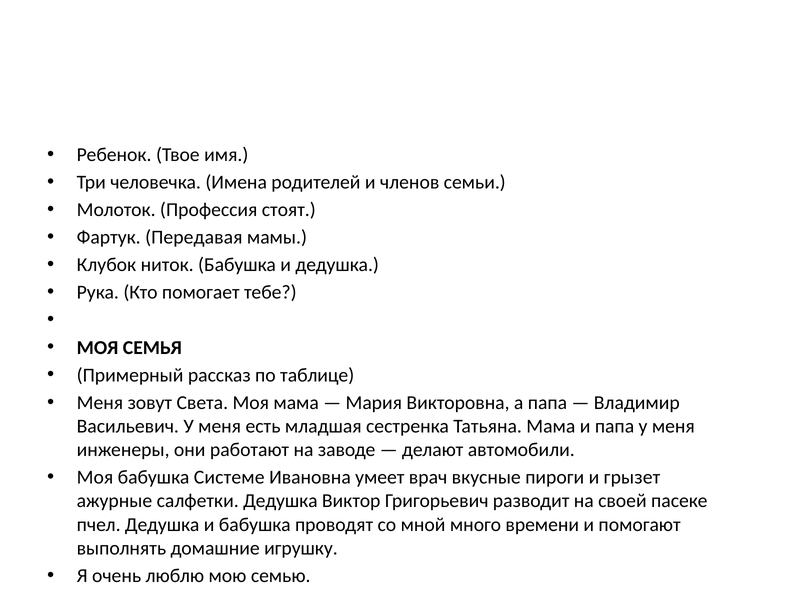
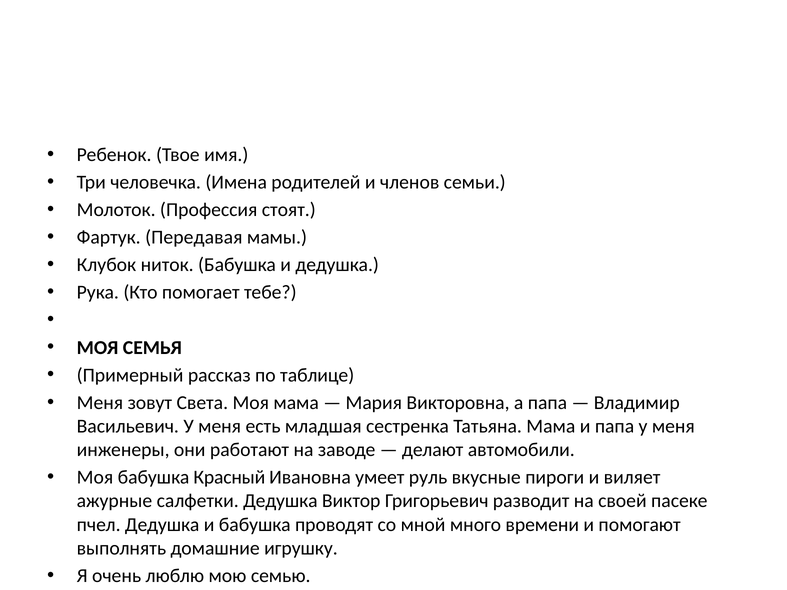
Системе: Системе -> Красный (229, 478)
врач: врач -> руль (428, 478)
грызет: грызет -> виляет (632, 478)
